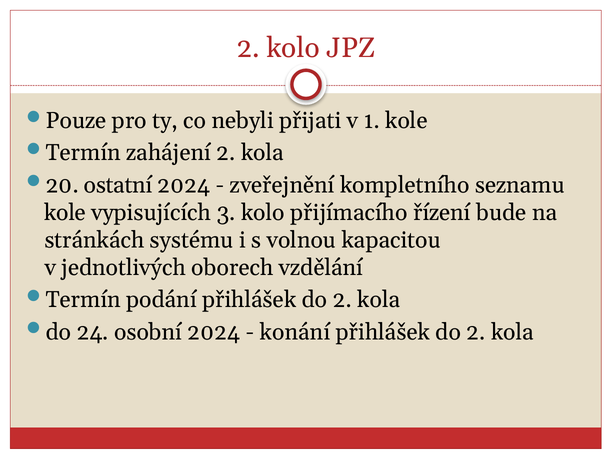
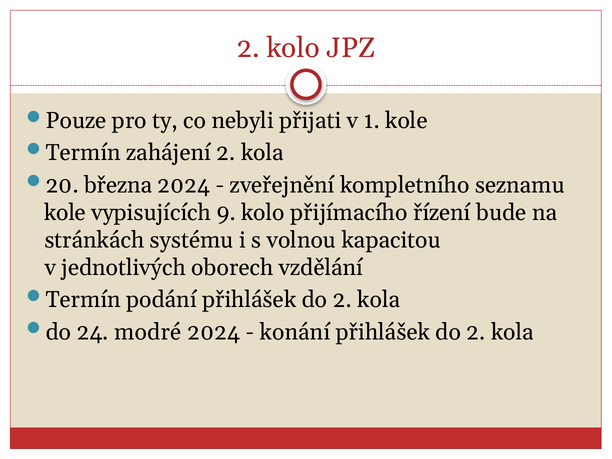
ostatní: ostatní -> března (118, 185)
3: 3 -> 9 (226, 213)
osobní: osobní -> modré (148, 332)
